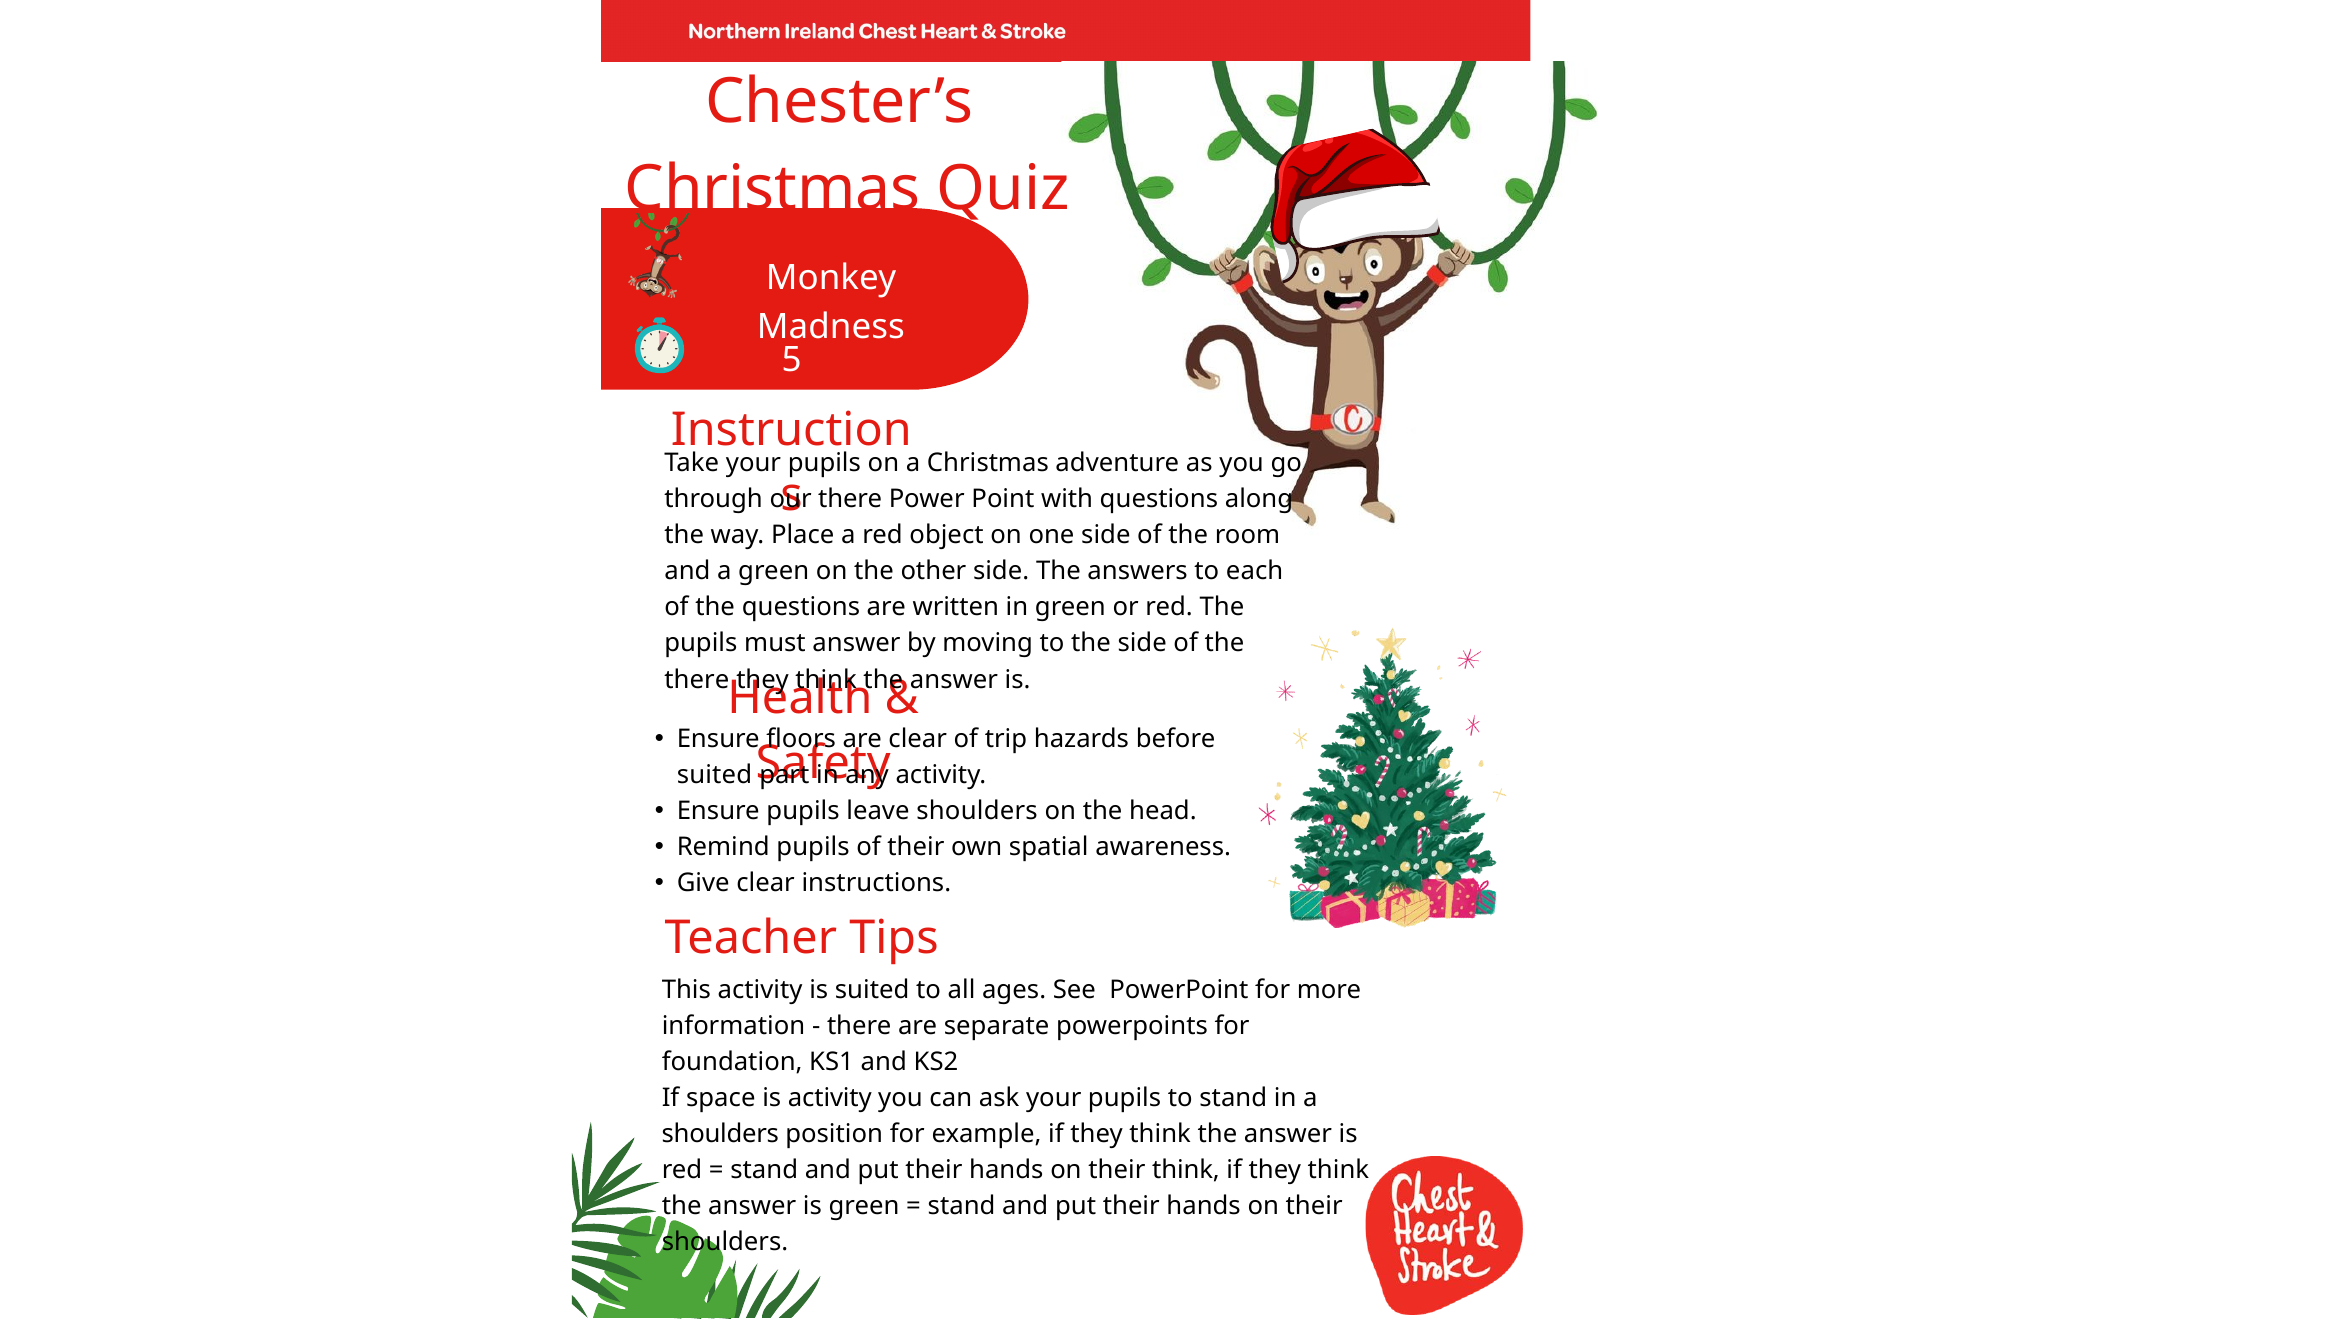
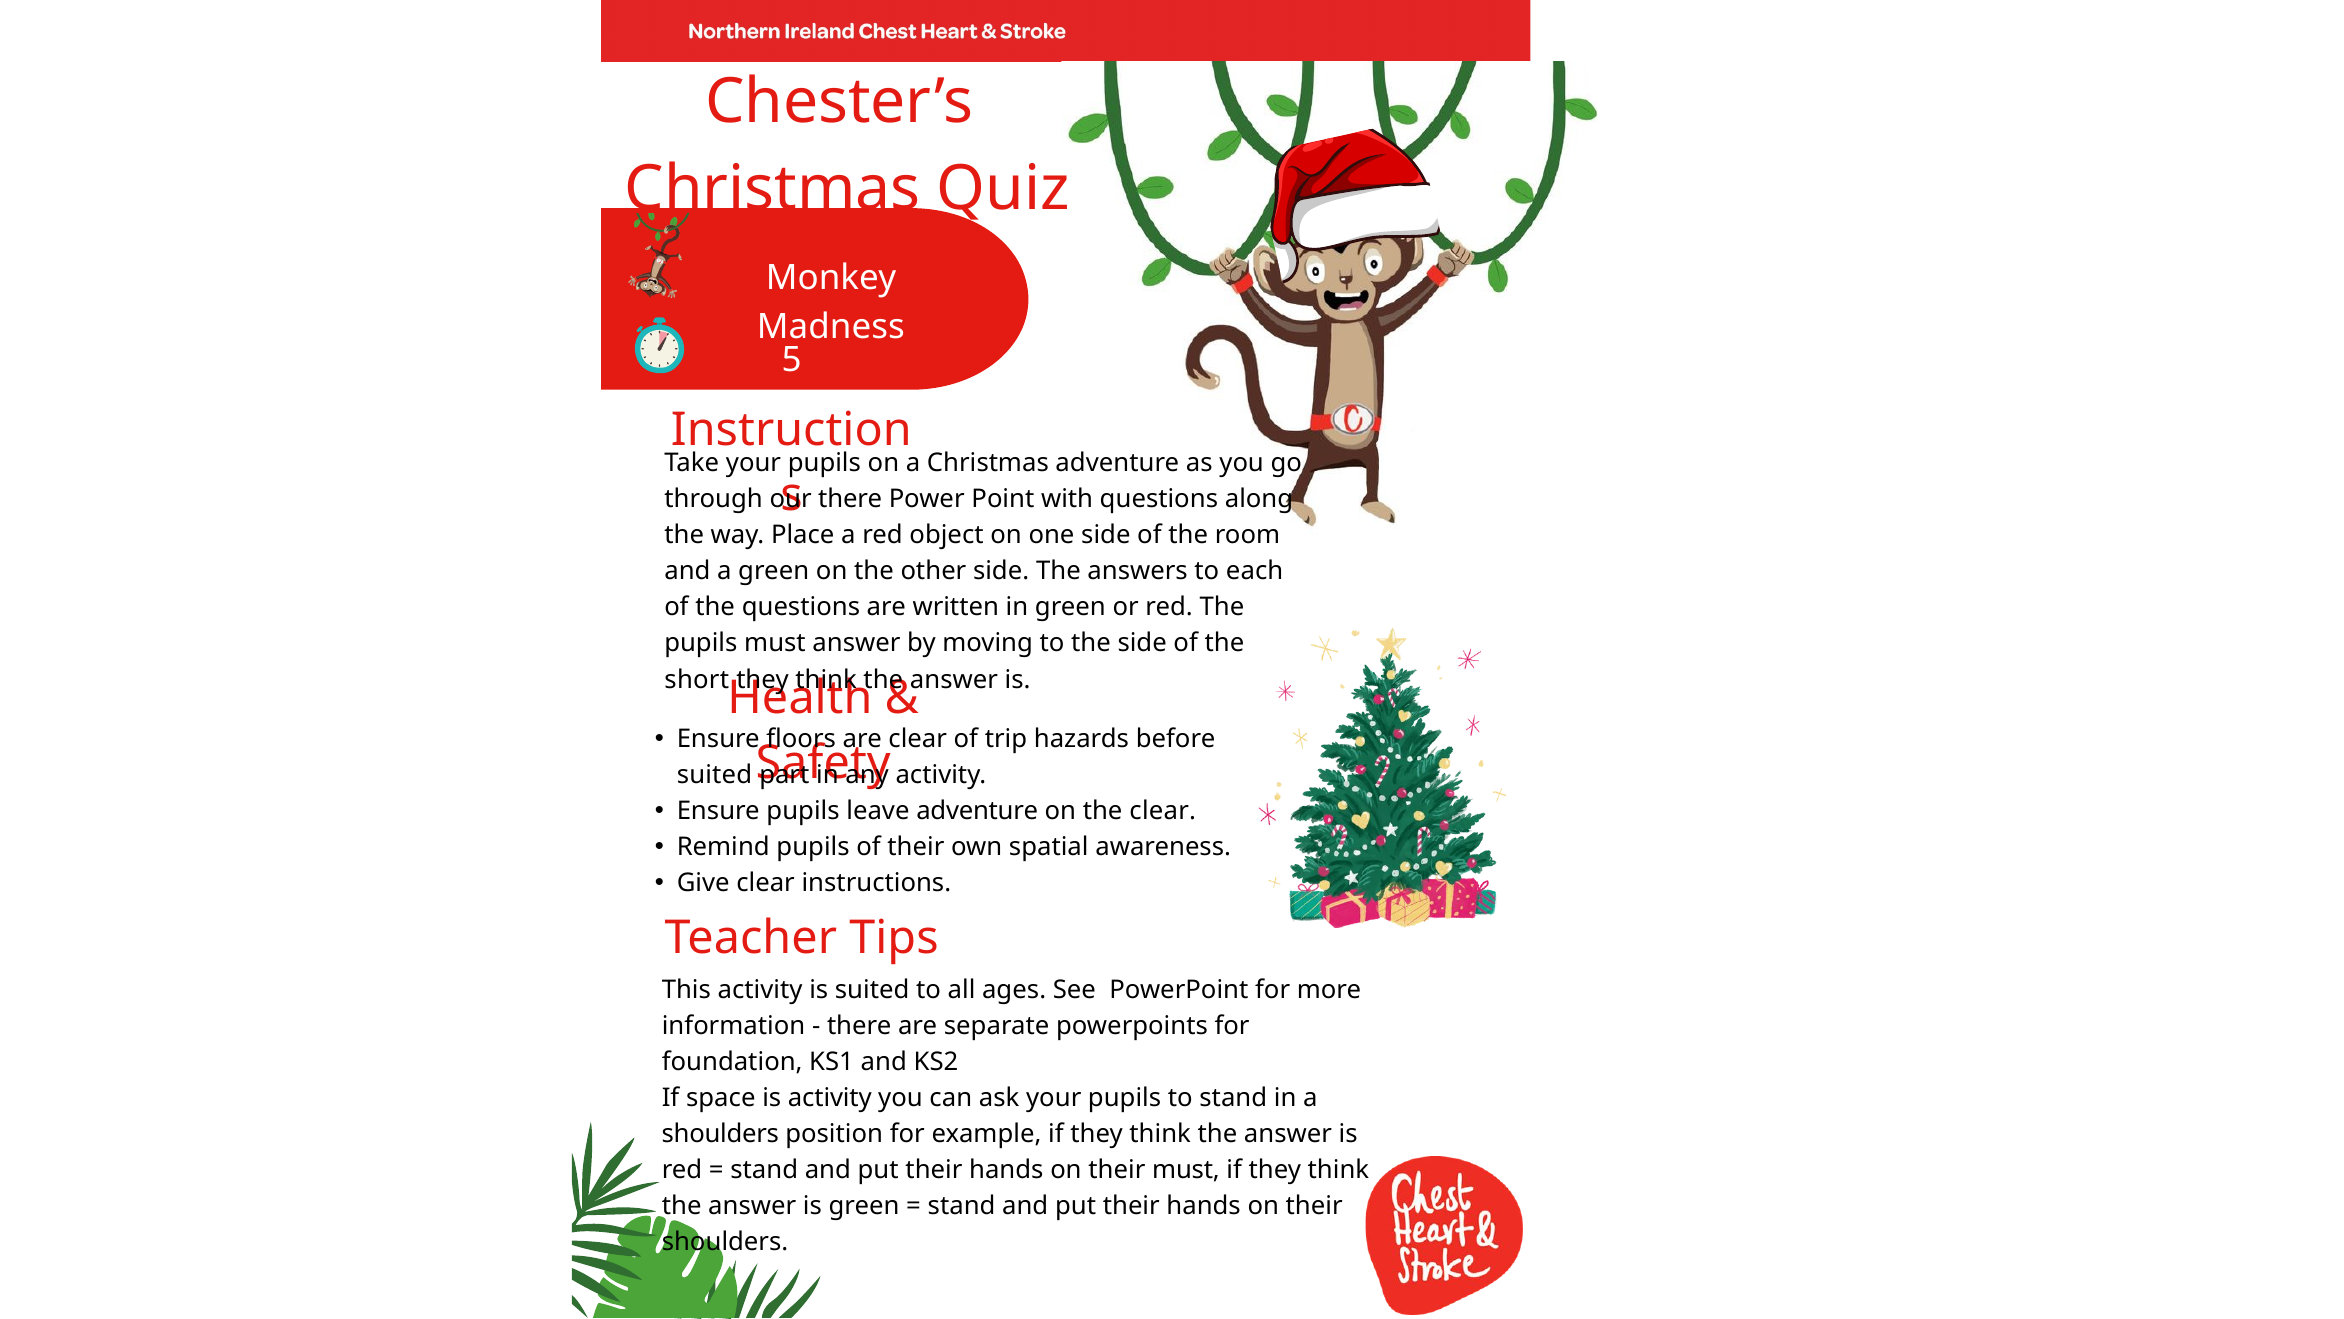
there: there -> short (697, 679)
leave shoulders: shoulders -> adventure (977, 811)
the head: head -> clear (1163, 811)
their think: think -> must (1186, 1170)
